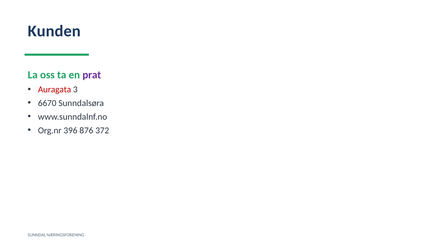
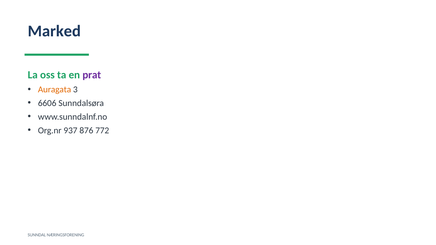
Kunden: Kunden -> Marked (54, 31)
Auragata colour: red -> orange (55, 90)
6670: 6670 -> 6606 (47, 103)
396: 396 -> 937 (70, 131)
372: 372 -> 772 (102, 131)
